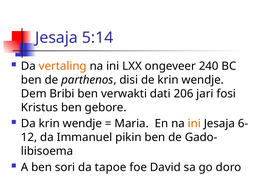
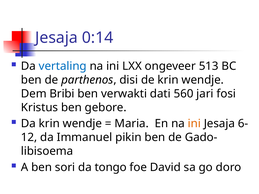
5:14: 5:14 -> 0:14 (98, 38)
vertaling colour: orange -> blue (63, 66)
240: 240 -> 513 (209, 66)
206: 206 -> 560 (184, 94)
tapoe: tapoe -> tongo (111, 167)
